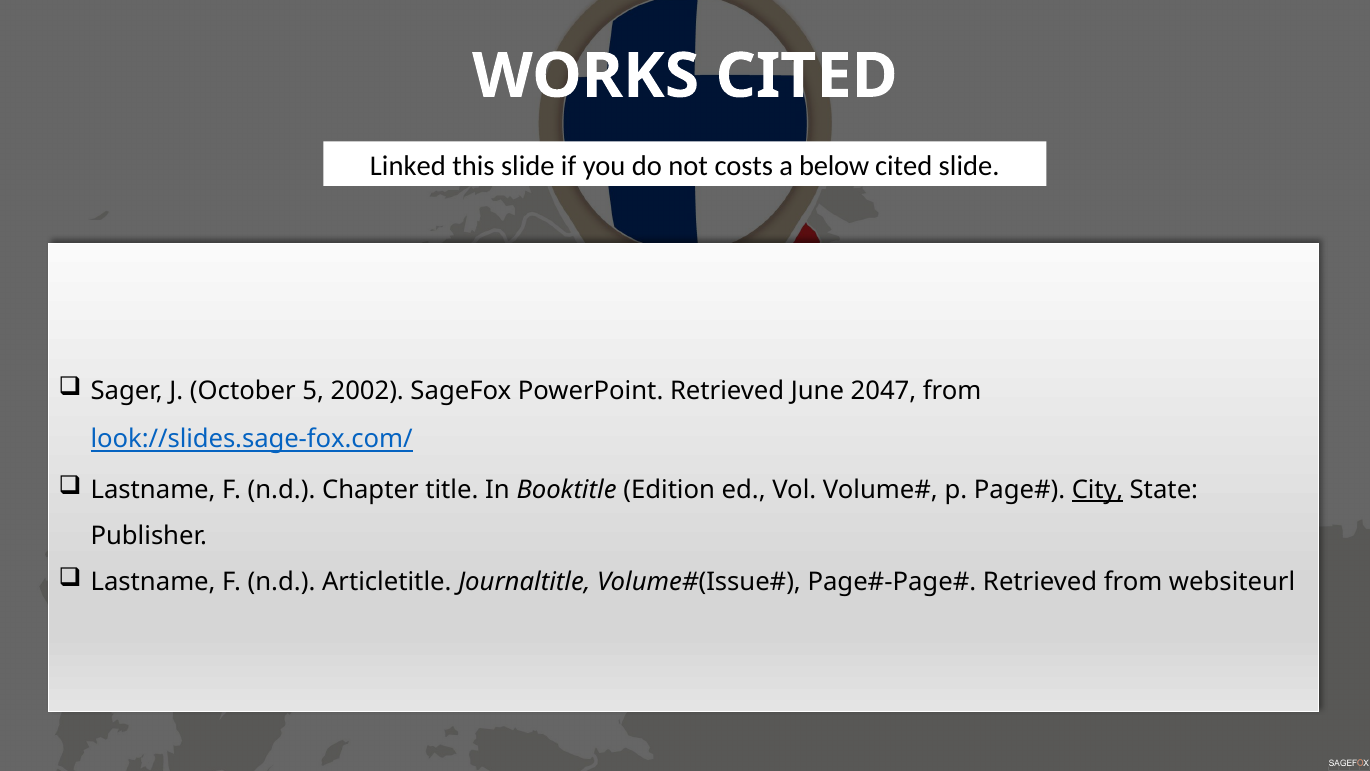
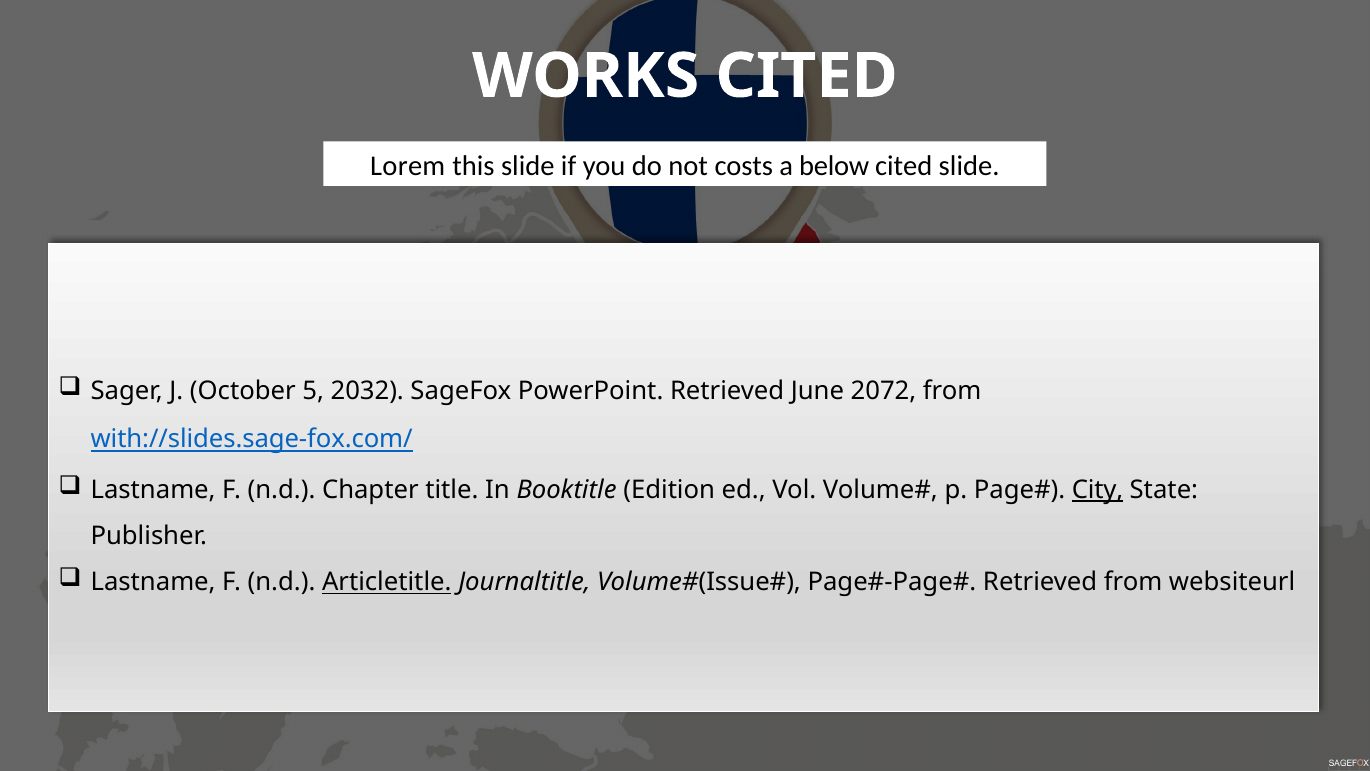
Linked: Linked -> Lorem (408, 166)
2002: 2002 -> 2032 (367, 391)
2047: 2047 -> 2072 (883, 391)
look://slides.sage-fox.com/: look://slides.sage-fox.com/ -> with://slides.sage-fox.com/ (252, 439)
Articletitle underline: none -> present (387, 582)
